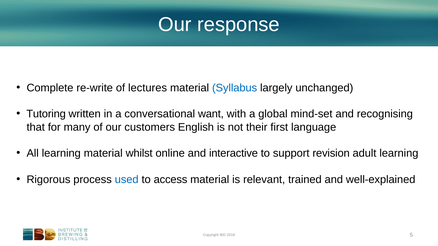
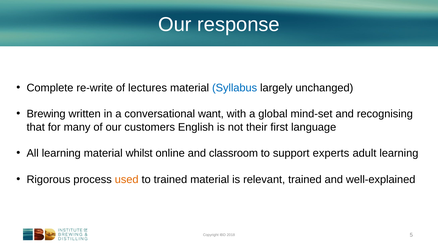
Tutoring: Tutoring -> Brewing (46, 114)
interactive: interactive -> classroom (233, 154)
revision: revision -> experts (331, 154)
used colour: blue -> orange (127, 180)
to access: access -> trained (170, 180)
